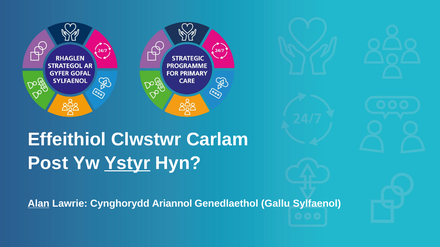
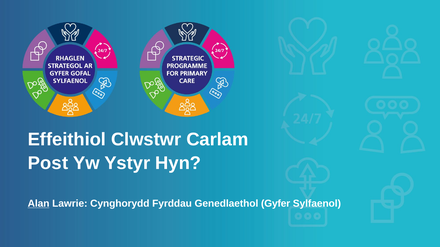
Ystyr underline: present -> none (127, 163)
Ariannol: Ariannol -> Fyrddau (172, 204)
Gallu: Gallu -> Gyfer (276, 204)
